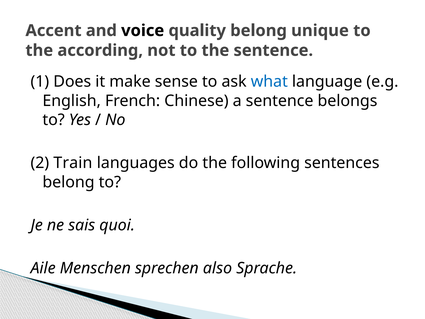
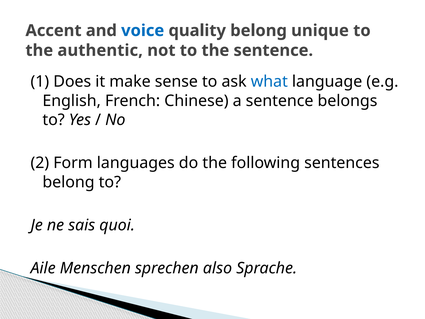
voice colour: black -> blue (143, 31)
according: according -> authentic (100, 50)
Train: Train -> Form (73, 163)
